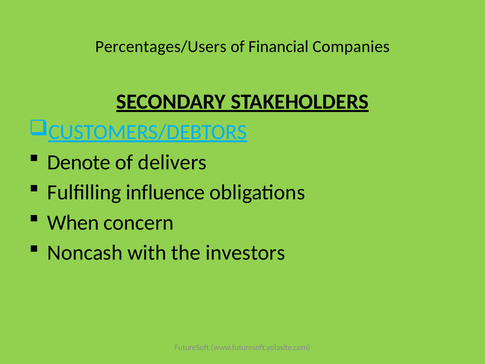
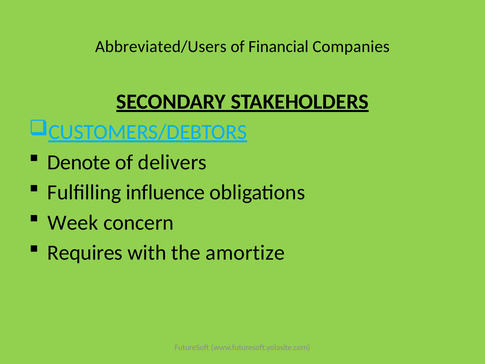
Percentages/Users: Percentages/Users -> Abbreviated/Users (161, 46)
When: When -> Week (73, 222)
Noncash: Noncash -> Requires (85, 253)
investors: investors -> amortize (245, 253)
